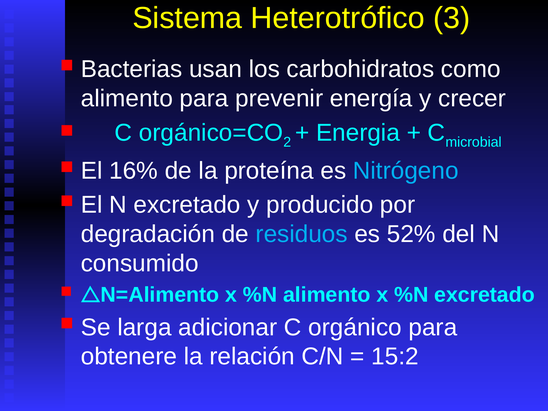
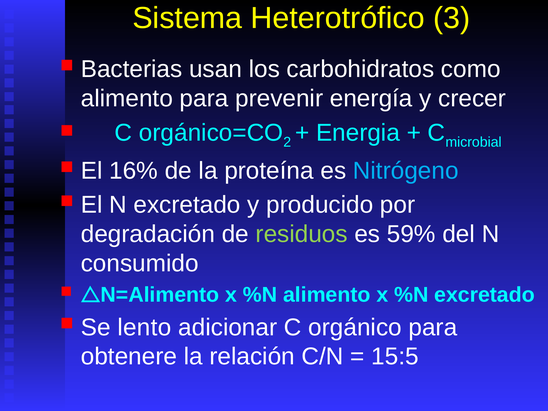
residuos colour: light blue -> light green (302, 234)
52%: 52% -> 59% (411, 234)
larga: larga -> lento (144, 327)
15:2: 15:2 -> 15:5 (395, 357)
